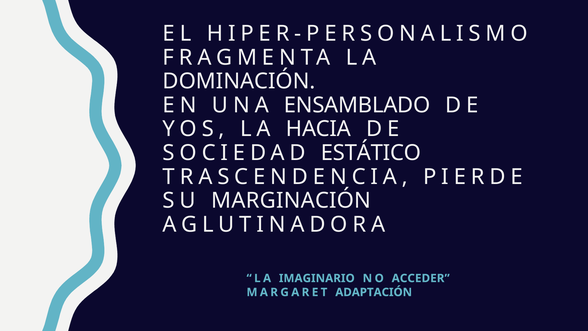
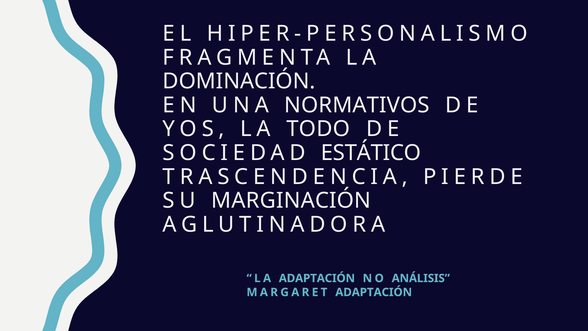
ENSAMBLADO: ENSAMBLADO -> NORMATIVOS (357, 105)
HACIA: HACIA -> TODO (318, 129)
LA IMAGINARIO: IMAGINARIO -> ADAPTACIÓN (317, 278)
ACCEDER: ACCEDER -> ANÁLISIS (421, 278)
